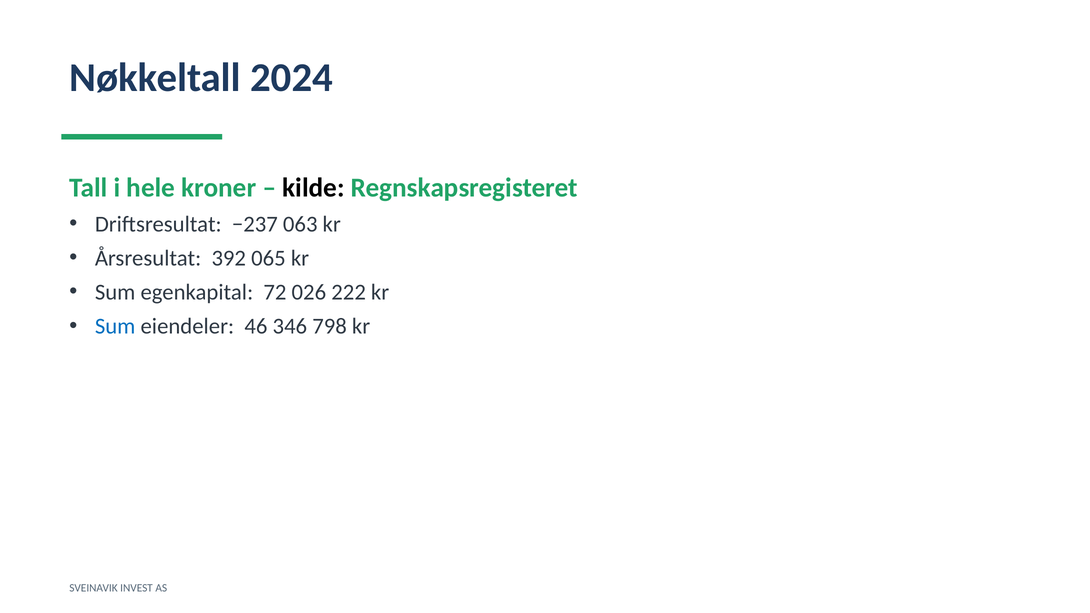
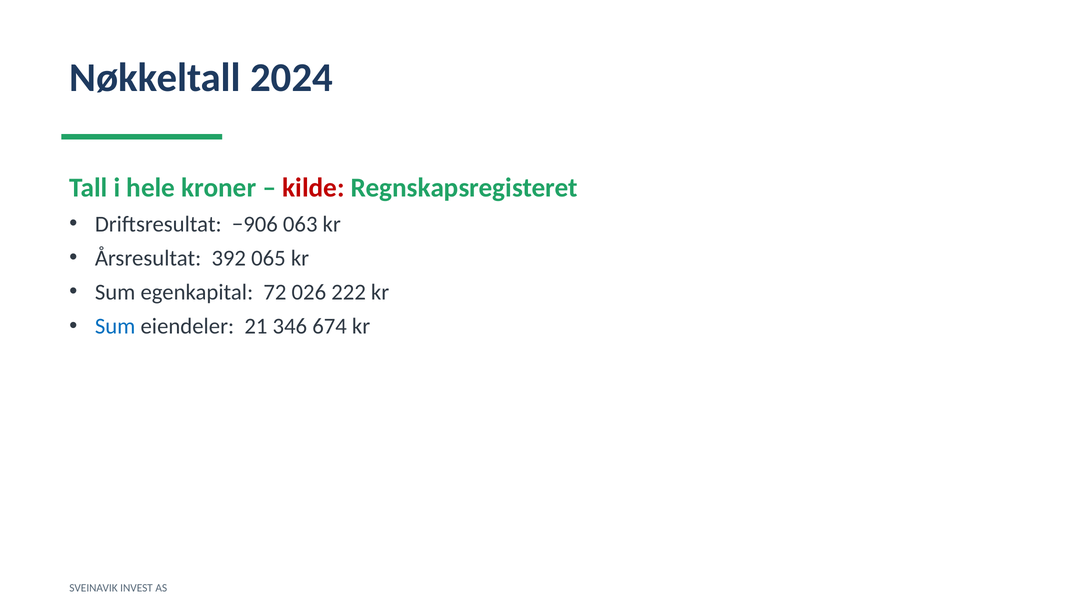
kilde colour: black -> red (313, 188)
−237: −237 -> −906 (255, 224)
46: 46 -> 21 (256, 326)
798: 798 -> 674 (330, 326)
